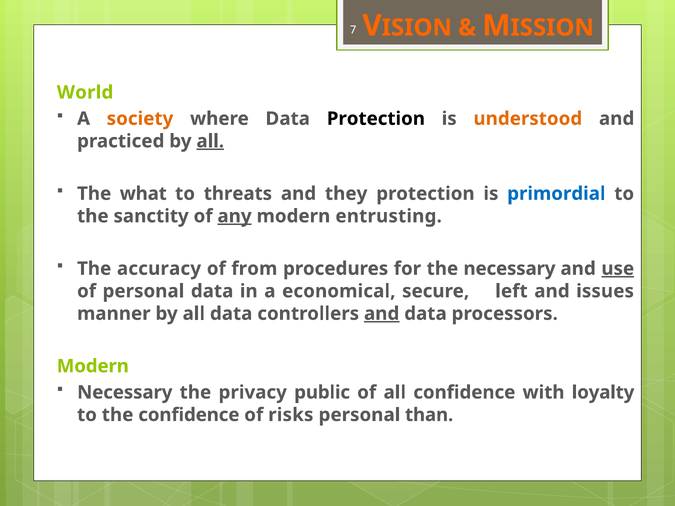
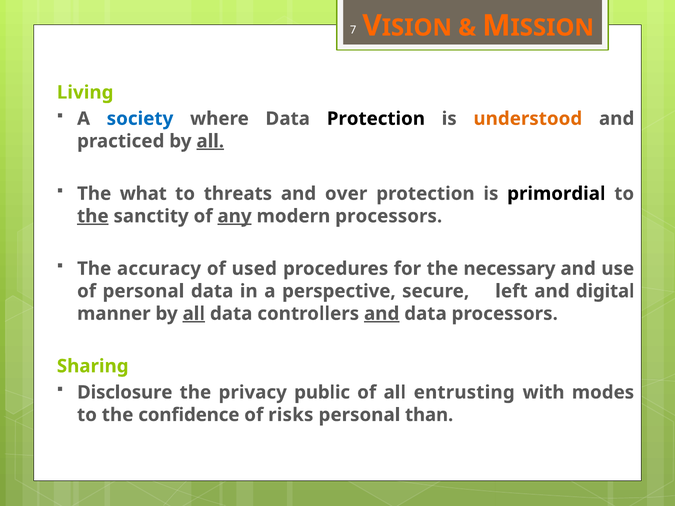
World: World -> Living (85, 92)
society colour: orange -> blue (140, 119)
they: they -> over (346, 194)
primordial colour: blue -> black (556, 194)
the underline: none -> present (93, 216)
modern entrusting: entrusting -> processors (389, 216)
from: from -> used (254, 269)
use underline: present -> none (618, 269)
economical: economical -> perspective (339, 291)
issues: issues -> digital (605, 291)
all underline: none -> present (194, 314)
Modern: Modern -> Sharing (93, 366)
Necessary: Necessary -> Disclosure (125, 393)
all confidence: confidence -> entrusting (464, 393)
loyalty: loyalty -> modes (603, 393)
